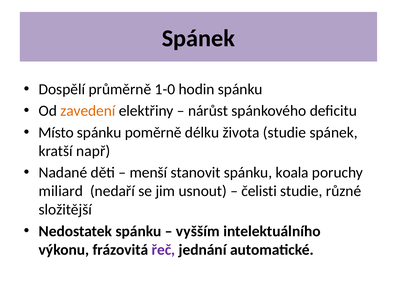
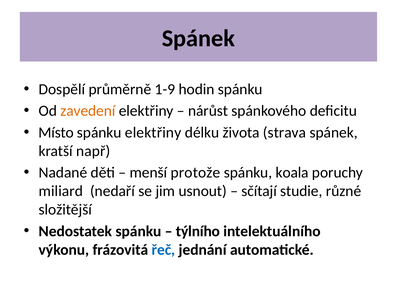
1-0: 1-0 -> 1-9 (165, 89)
spánku poměrně: poměrně -> elektřiny (153, 132)
života studie: studie -> strava (285, 132)
stanovit: stanovit -> protože (195, 172)
čelisti: čelisti -> sčítají (259, 191)
vyšším: vyšším -> týlního (198, 231)
řeč colour: purple -> blue (163, 250)
